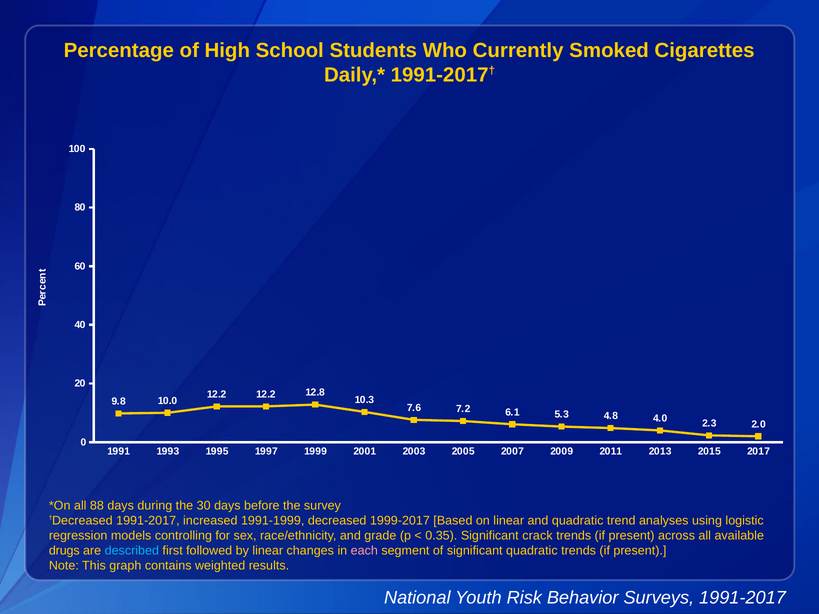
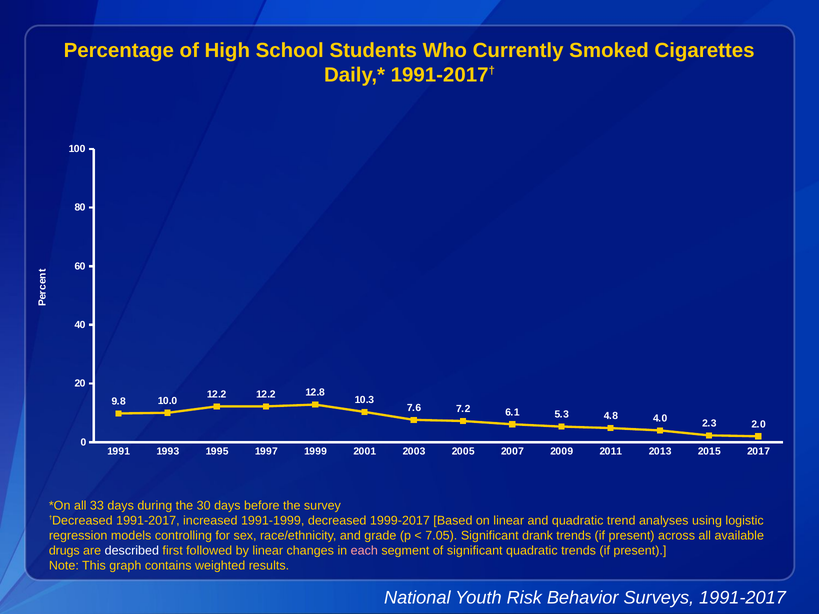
88: 88 -> 33 (97, 506)
0.35: 0.35 -> 7.05 (441, 536)
crack: crack -> drank (538, 536)
described colour: light blue -> white (132, 551)
